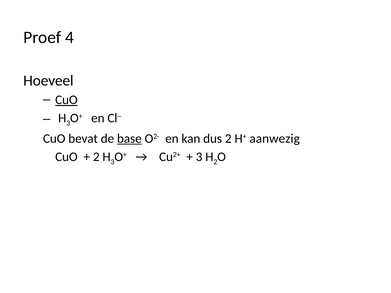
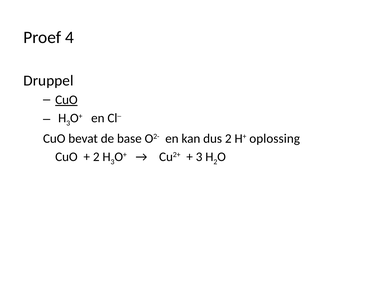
Hoeveel: Hoeveel -> Druppel (48, 81)
base underline: present -> none (129, 139)
aanwezig: aanwezig -> oplossing (275, 139)
